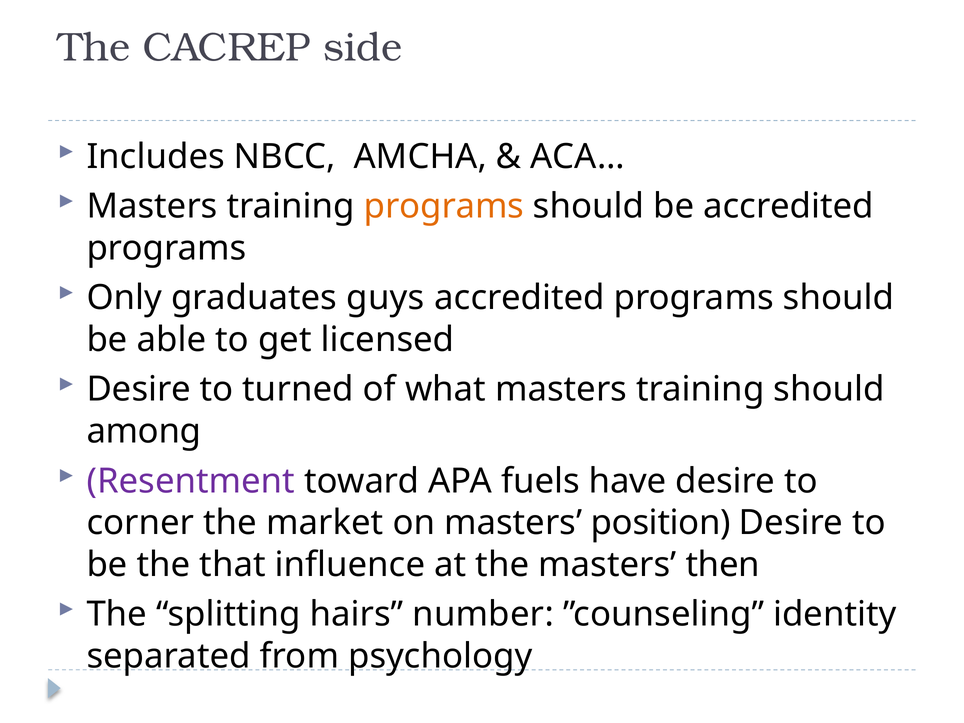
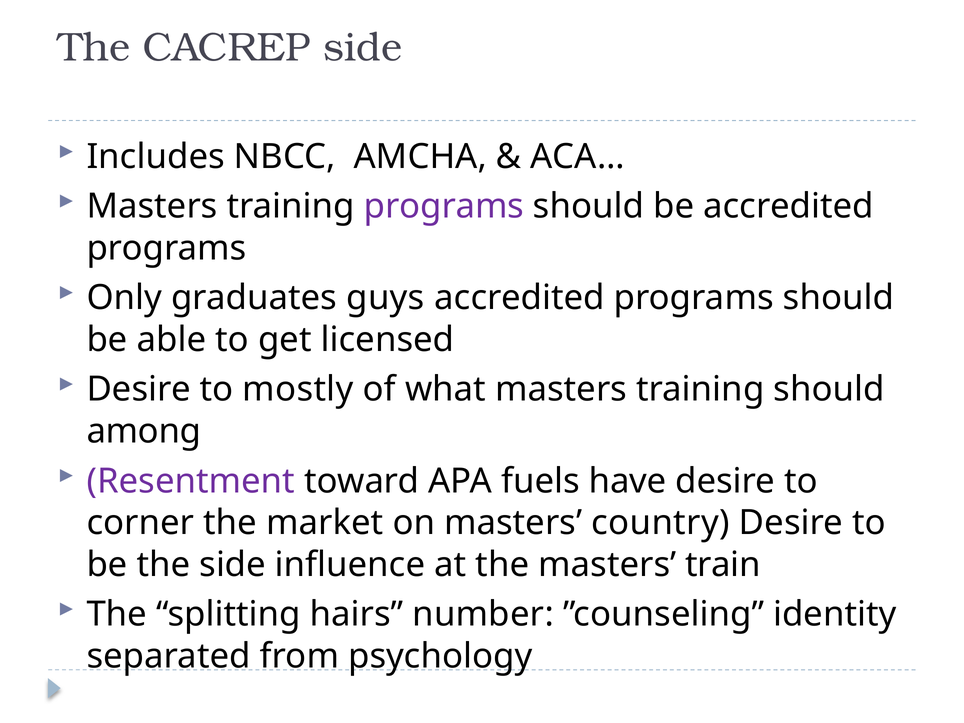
programs colour: orange -> purple (444, 206)
turned: turned -> mostly (298, 389)
position: position -> country (660, 523)
the that: that -> side (233, 565)
then: then -> train (723, 565)
